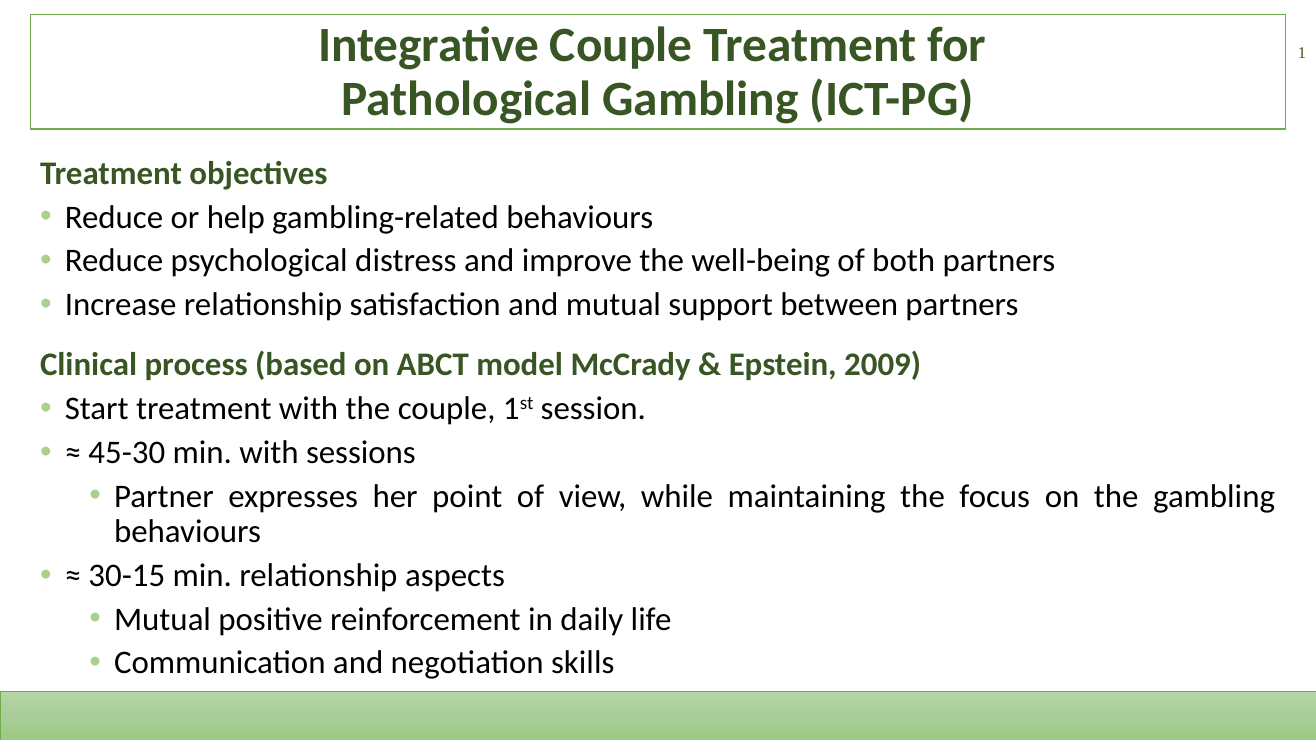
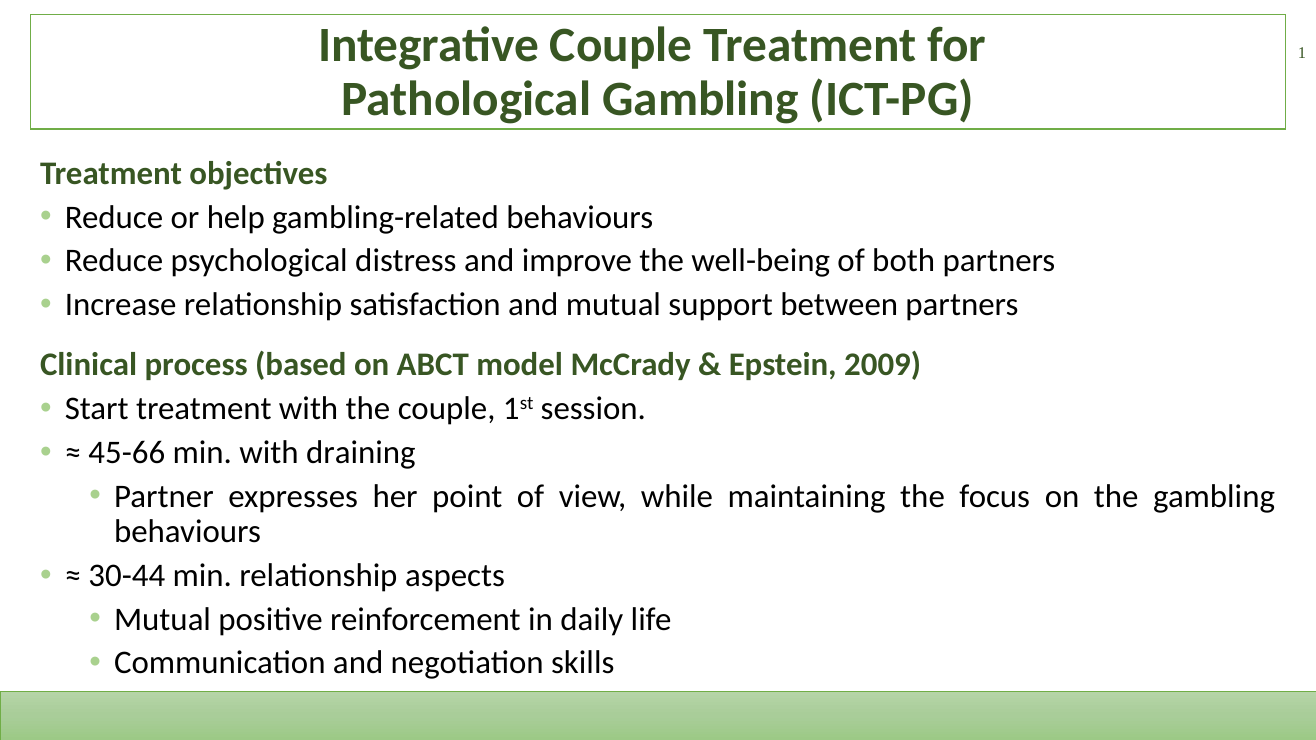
45-30: 45-30 -> 45-66 (127, 453)
sessions: sessions -> draining (361, 453)
30-15: 30-15 -> 30-44 (127, 576)
